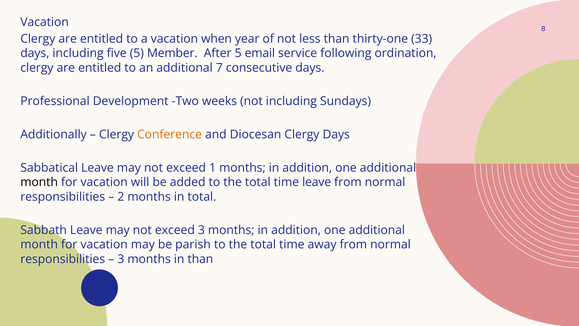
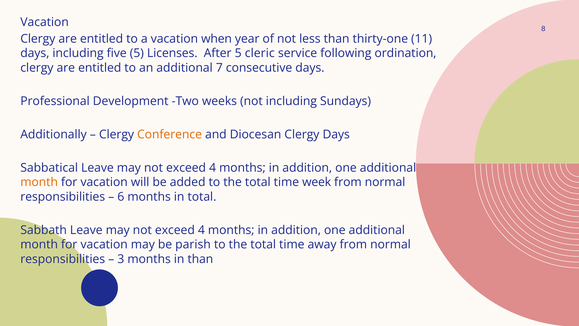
33: 33 -> 11 (422, 39)
Member: Member -> Licenses (172, 53)
email: email -> cleric (260, 53)
1: 1 -> 4 (213, 168)
month colour: black -> orange (39, 182)
time leave: leave -> week (317, 182)
2: 2 -> 6 (121, 197)
3: 3 -> 4 (201, 230)
